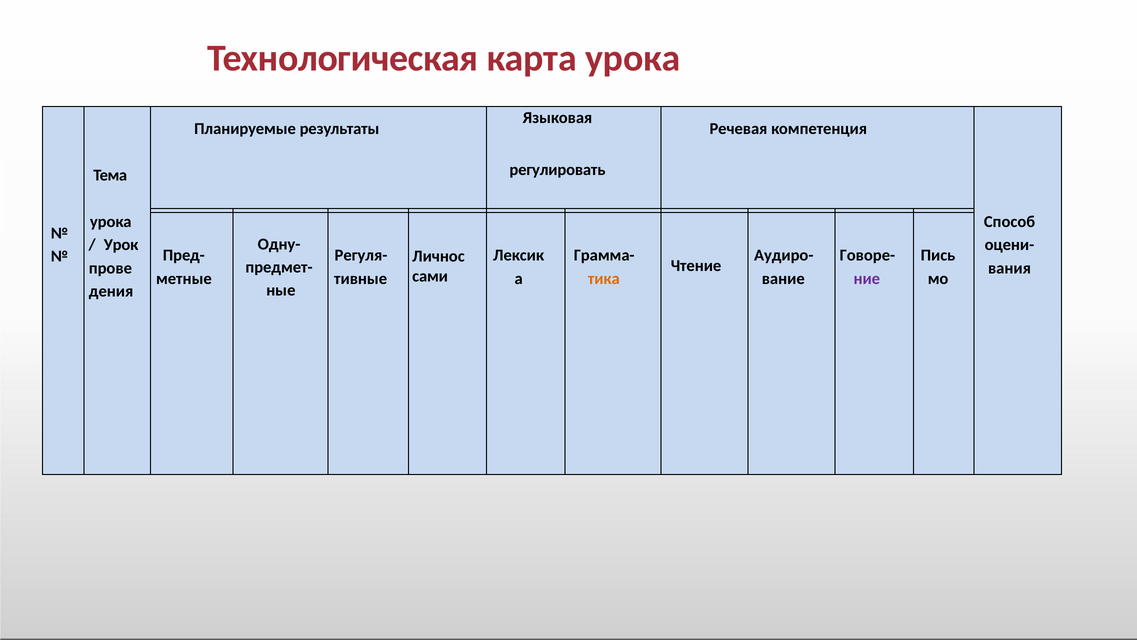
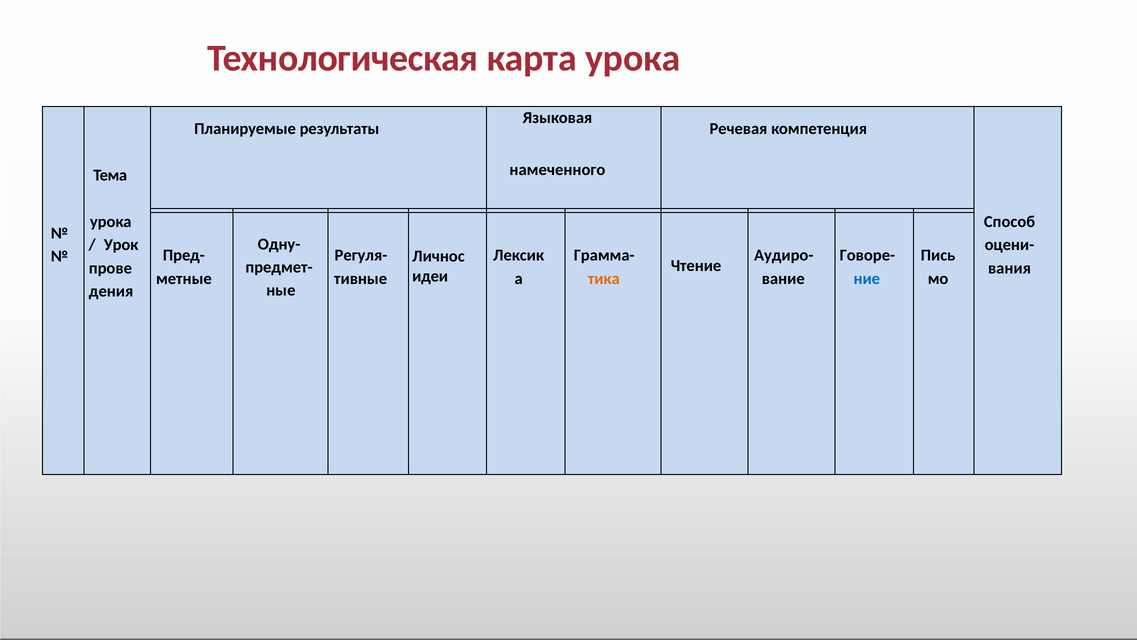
регулировать: регулировать -> намеченного (557, 170)
сами: сами -> идеи (430, 276)
ние colour: purple -> blue (867, 279)
